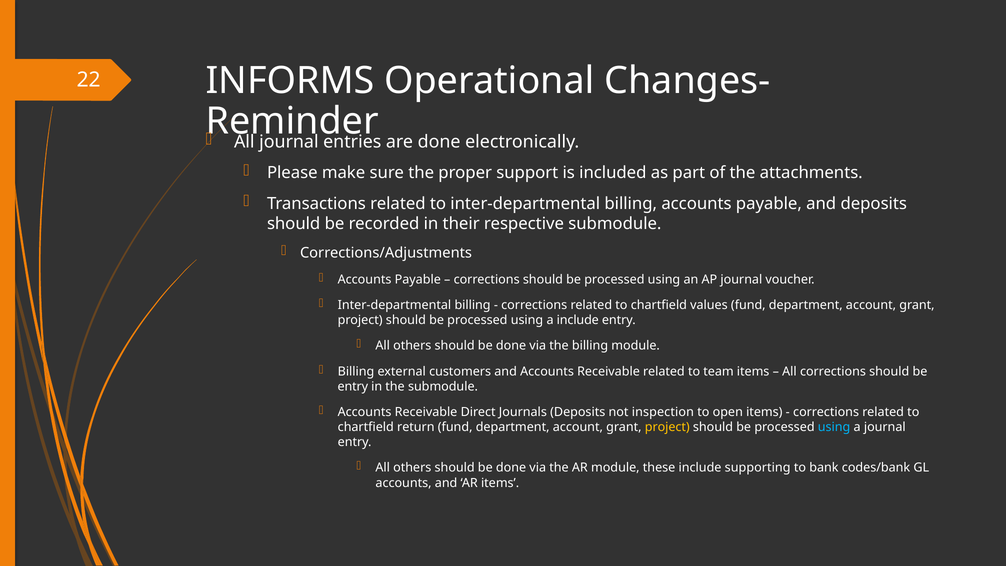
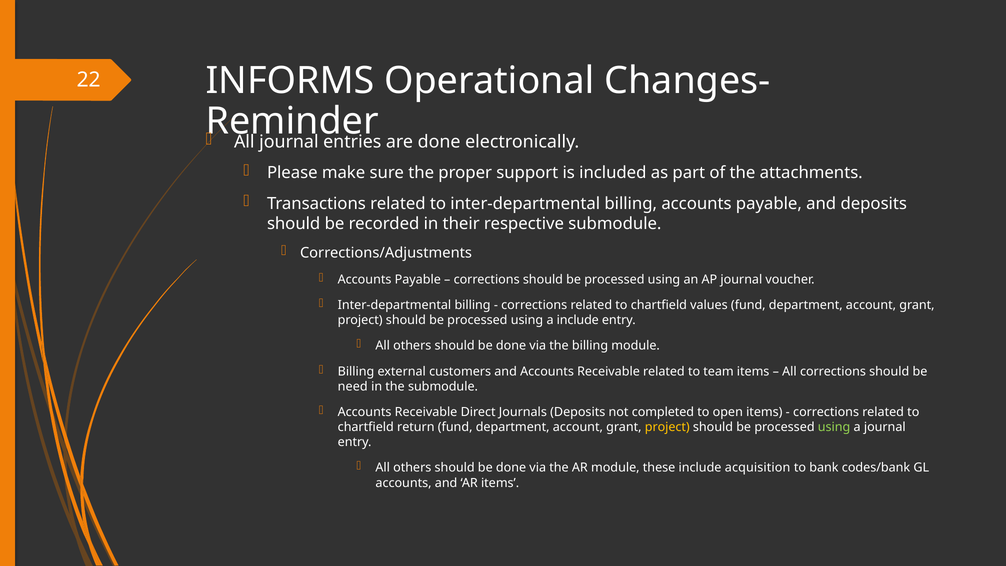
entry: entry -> need (353, 386)
inspection: inspection -> completed (663, 412)
using colour: light blue -> light green (834, 427)
supporting: supporting -> acquisition (758, 468)
